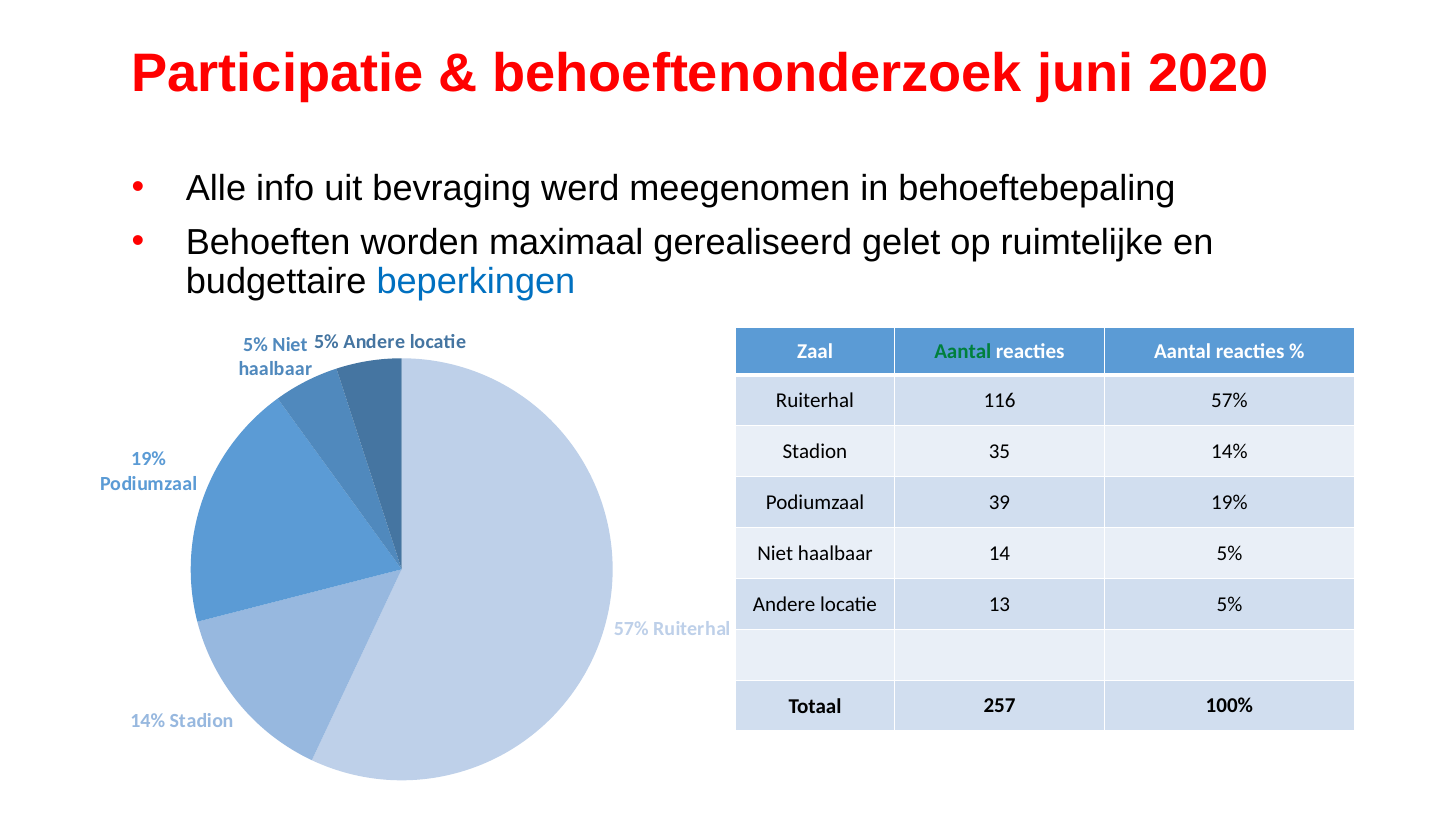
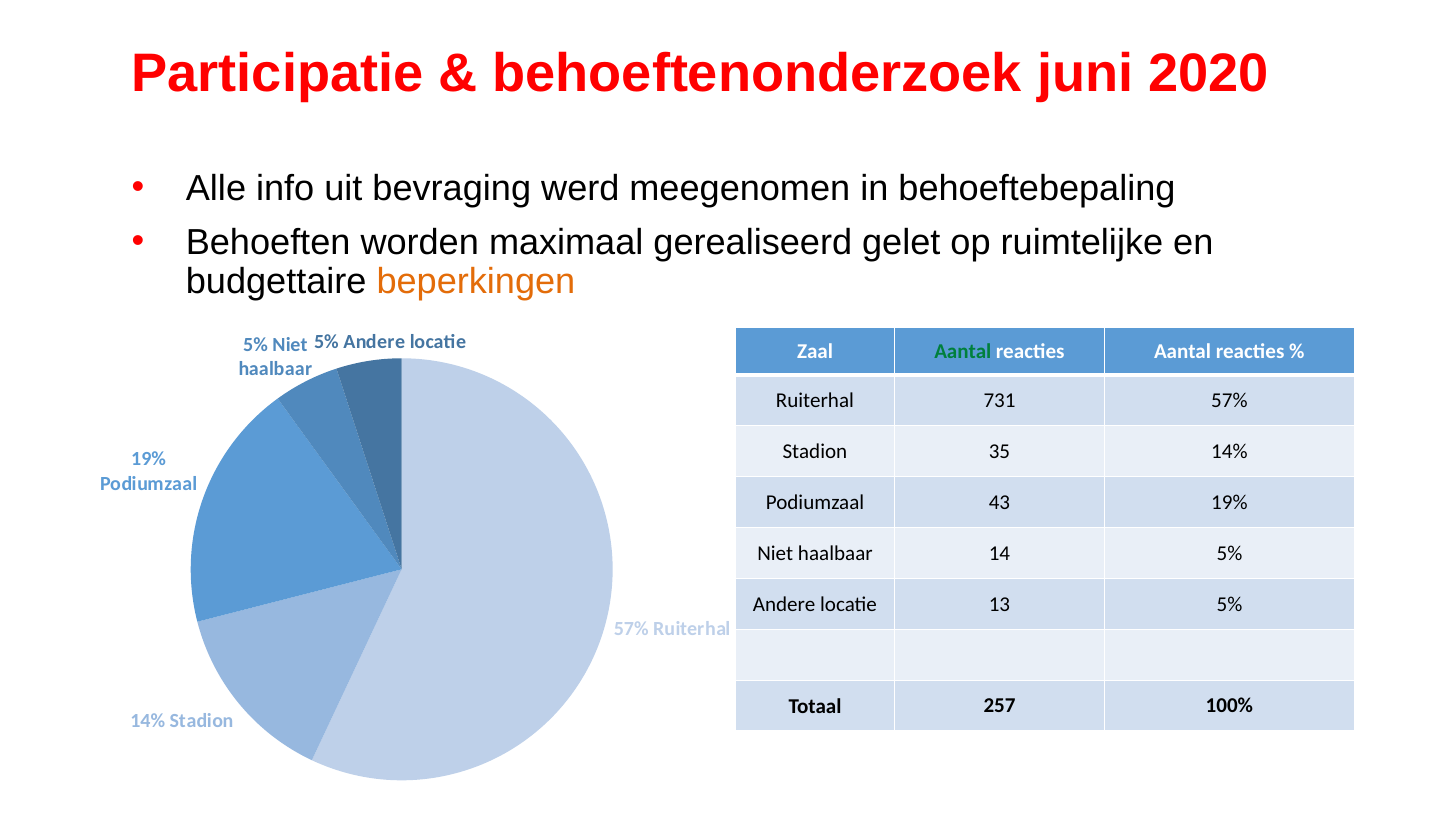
beperkingen colour: blue -> orange (476, 281)
116: 116 -> 731 (1000, 400)
39: 39 -> 43 (999, 502)
